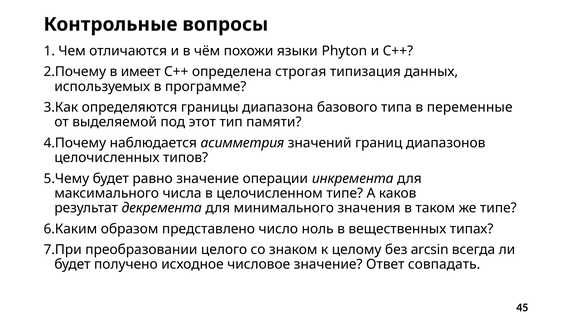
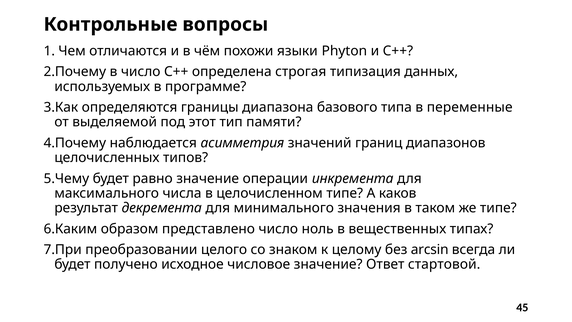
в имеет: имеет -> число (141, 72)
совпадать: совпадать -> стартовой (444, 264)
